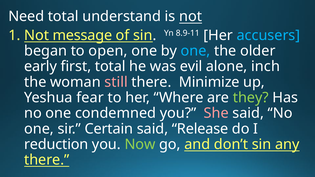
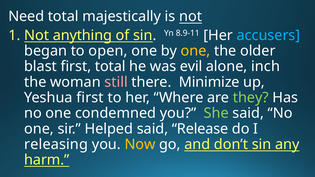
understand: understand -> majestically (122, 17)
message: message -> anything (82, 35)
one colour: light blue -> yellow (196, 51)
early: early -> blast (41, 67)
Yeshua fear: fear -> first (90, 98)
She colour: pink -> light green (216, 113)
Certain: Certain -> Helped (109, 129)
reduction: reduction -> releasing (56, 145)
Now colour: light green -> yellow (140, 145)
there: there -> harm (47, 160)
